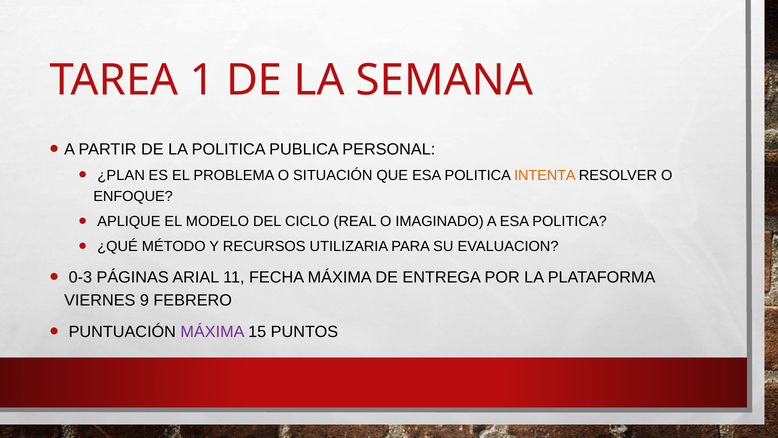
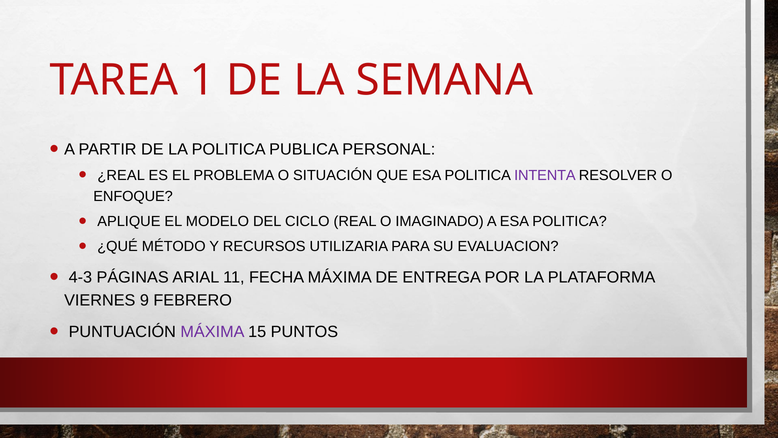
¿PLAN: ¿PLAN -> ¿REAL (121, 175)
INTENTA colour: orange -> purple (545, 175)
0-3: 0-3 -> 4-3 (80, 277)
